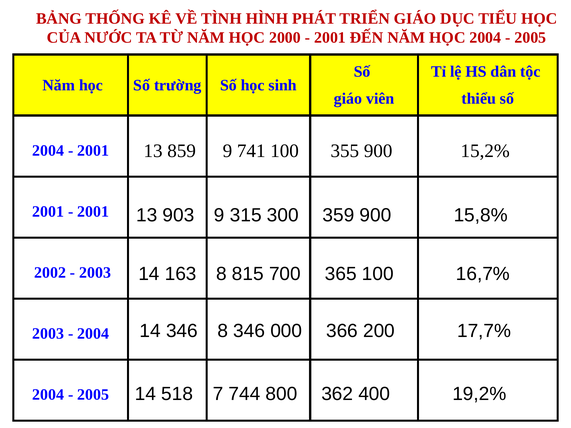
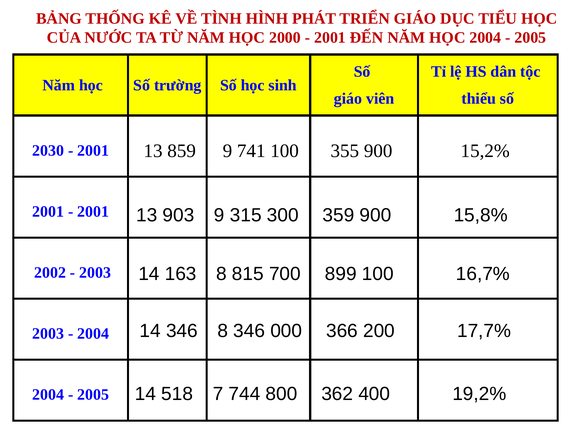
2004: 2004 -> 2030 (48, 151)
365: 365 -> 899 (341, 274)
